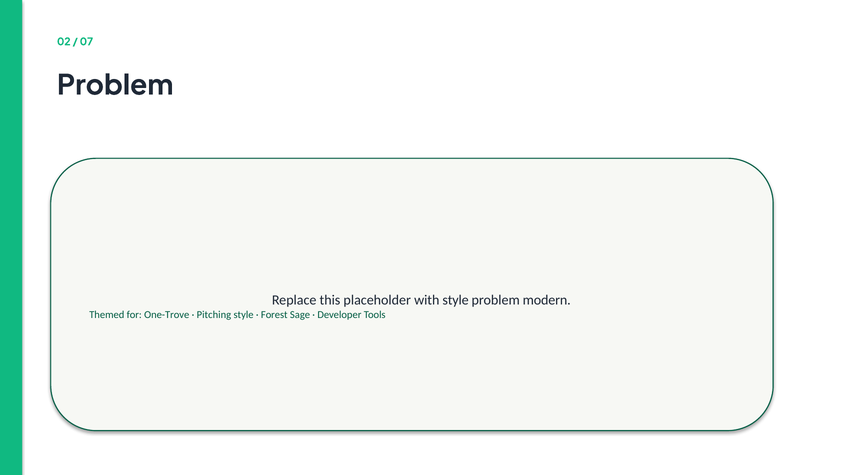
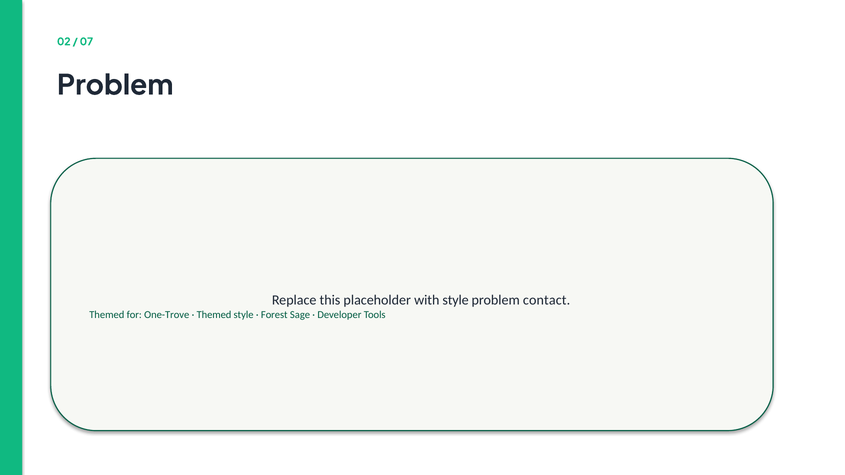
modern: modern -> contact (547, 300)
Pitching: Pitching -> Themed (214, 315)
